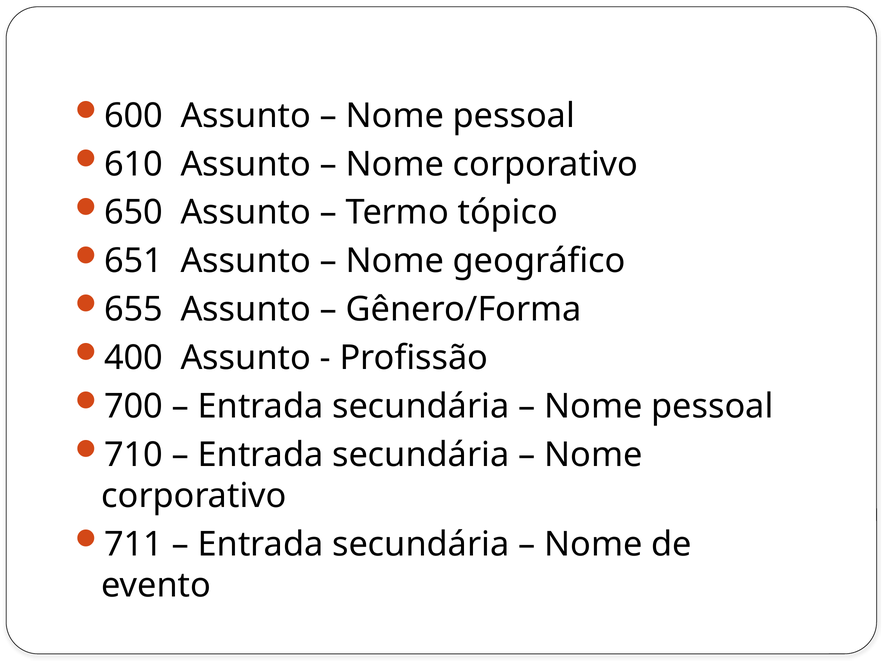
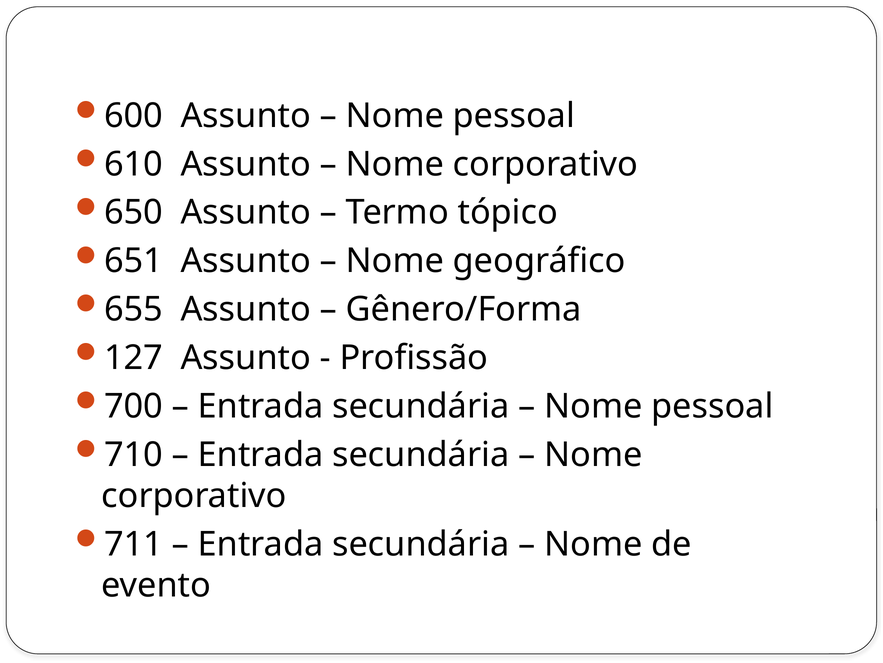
400: 400 -> 127 (133, 357)
